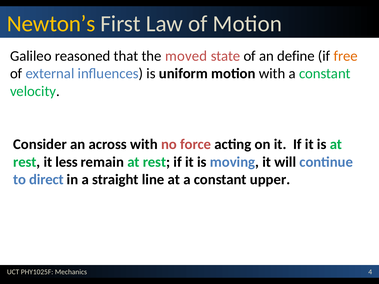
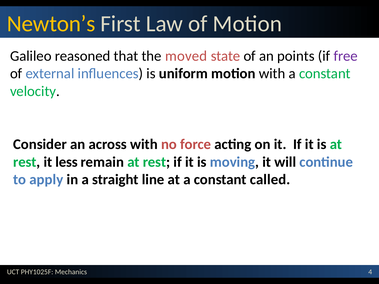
define: define -> points (296, 56)
free colour: orange -> purple (346, 56)
direct: direct -> apply (46, 180)
upper: upper -> called (270, 180)
